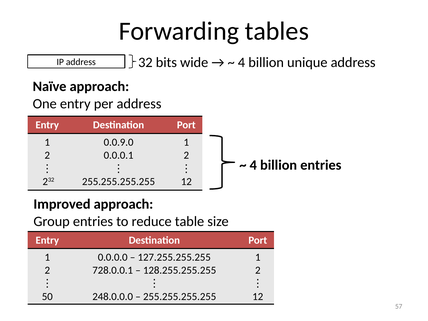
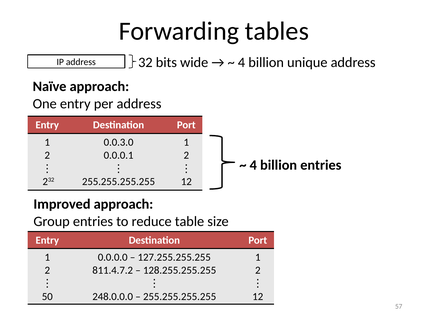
0.0.9.0: 0.0.9.0 -> 0.0.3.0 (119, 142)
728.0.0.1: 728.0.0.1 -> 811.4.7.2 (113, 270)
